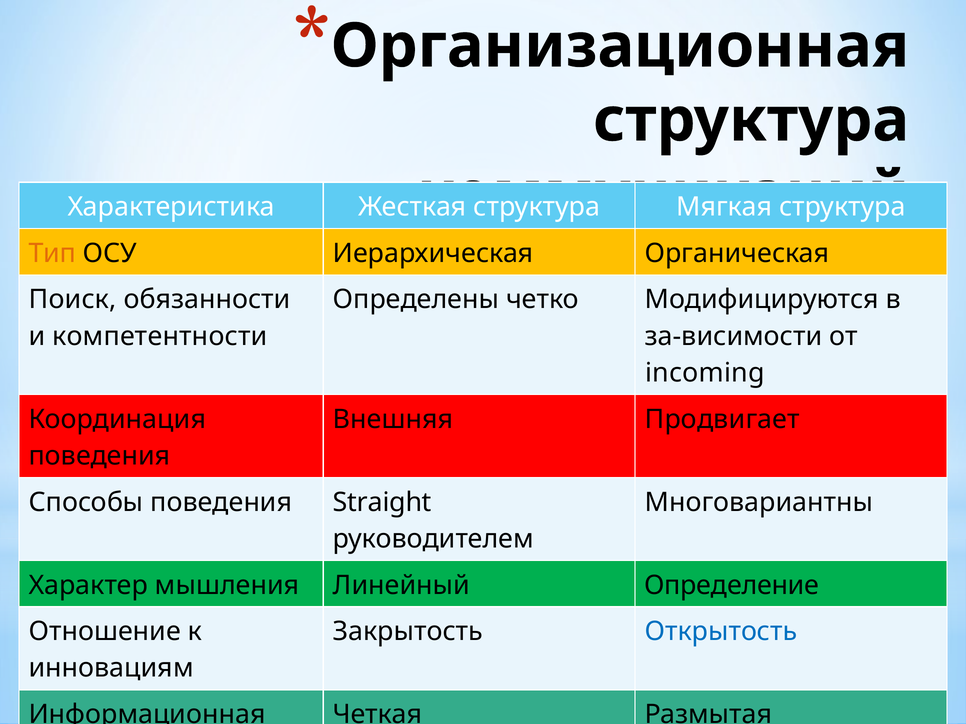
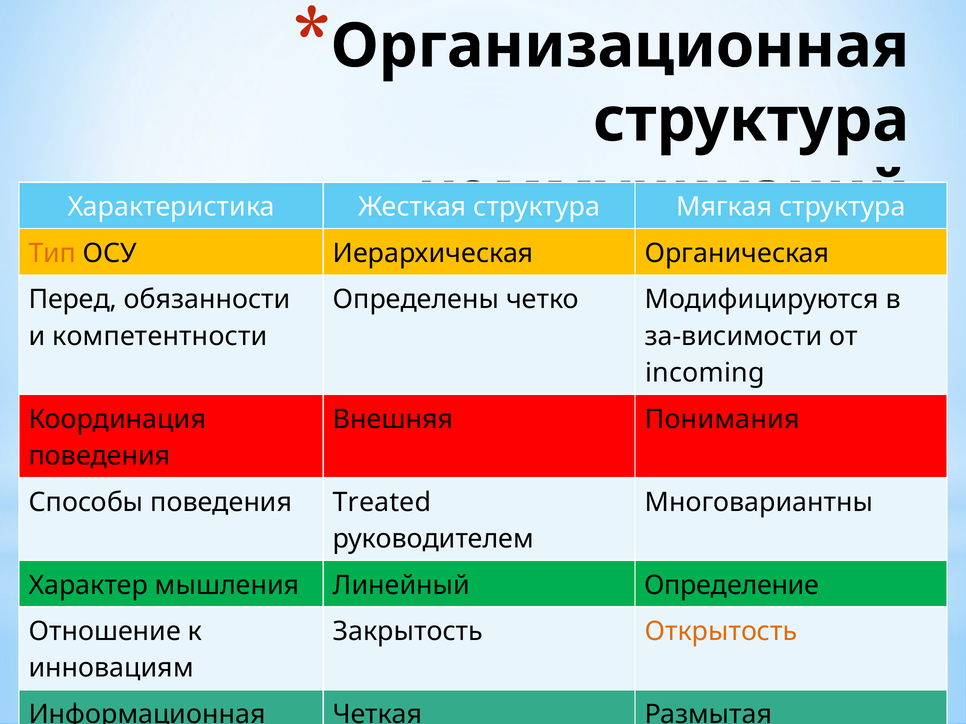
Поиск: Поиск -> Перед (73, 300)
Продвигает: Продвигает -> Понимания (722, 420)
Straight: Straight -> Treated (382, 503)
Открытость colour: blue -> orange (721, 632)
